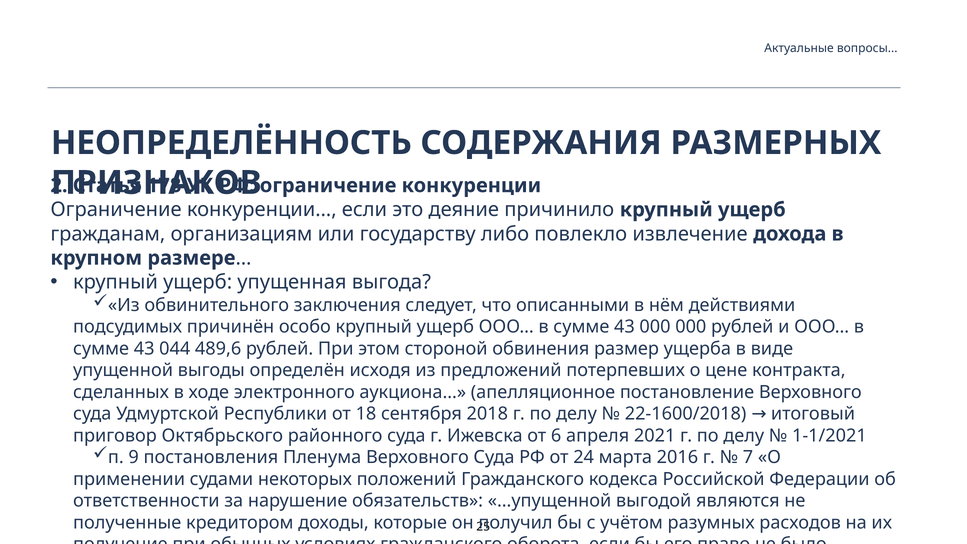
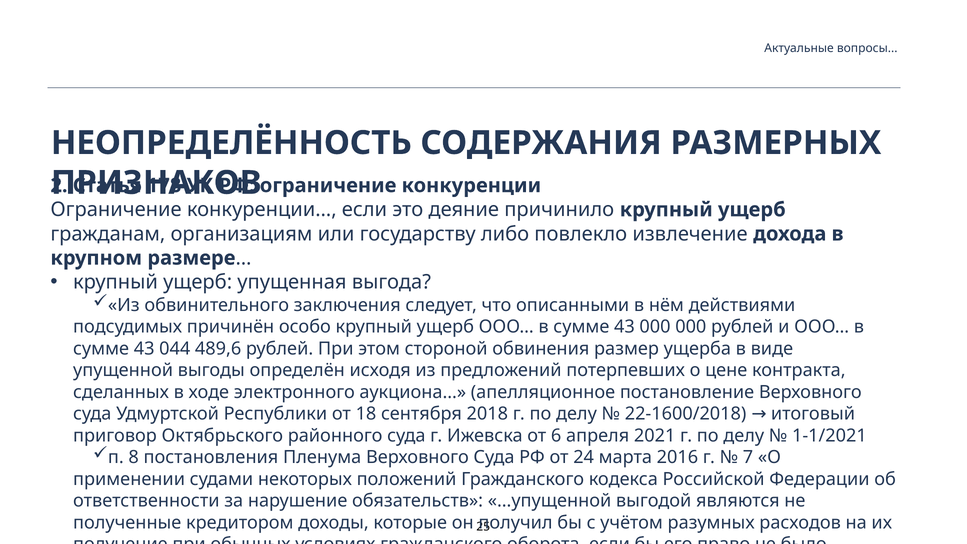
9: 9 -> 8 (134, 457)
